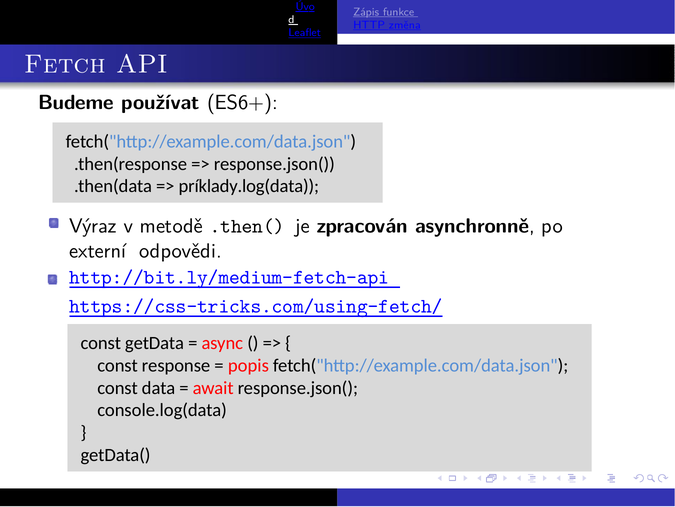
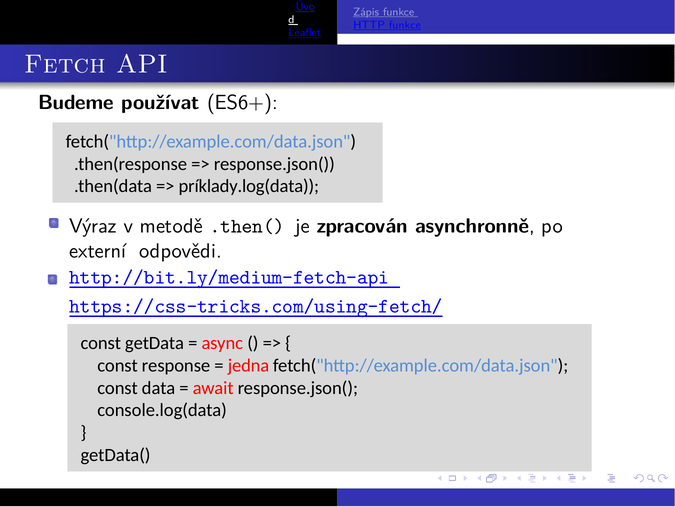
HTTP změna: změna -> funkce (405, 25)
popis: popis -> jedna (249, 365)
